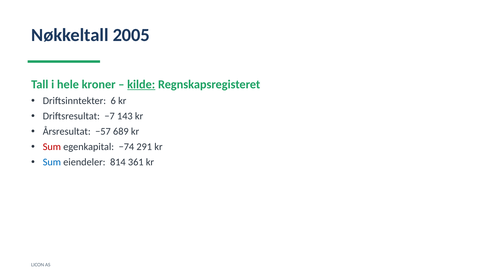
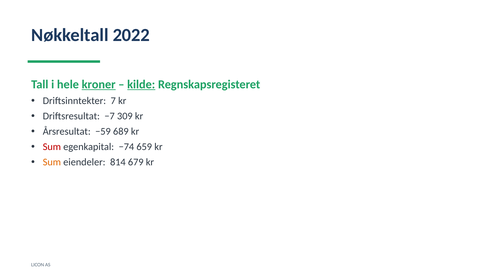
2005: 2005 -> 2022 (131, 35)
kroner underline: none -> present (99, 85)
6: 6 -> 7 (113, 101)
143: 143 -> 309 (125, 116)
−57: −57 -> −59 (103, 132)
291: 291 -> 659 (144, 147)
Sum colour: blue -> orange (52, 162)
361: 361 -> 679 (136, 162)
